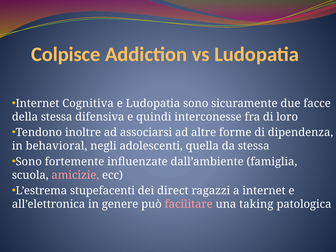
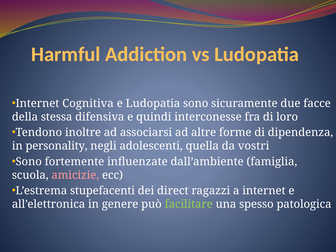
Colpisce: Colpisce -> Harmful (66, 54)
behavioral: behavioral -> personality (57, 146)
da stessa: stessa -> vostri (254, 146)
facilitare colour: pink -> light green (189, 204)
taking: taking -> spesso (256, 204)
